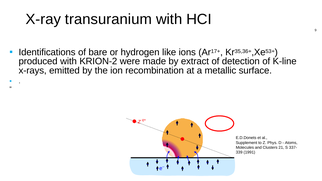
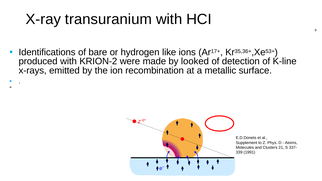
extract: extract -> looked (195, 61)
